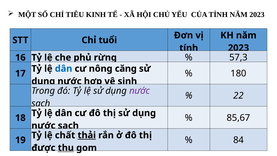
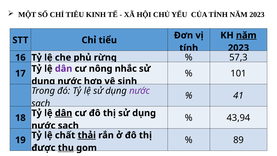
năm underline: none -> present (246, 35)
tuổi: tuổi -> tiểu (108, 40)
dân colour: blue -> purple (64, 69)
căng: căng -> nhắc (126, 69)
180: 180 -> 101 (238, 73)
22: 22 -> 41 (238, 96)
dân underline: none -> present (64, 113)
85,67: 85,67 -> 43,94 (238, 118)
84: 84 -> 89 (238, 140)
